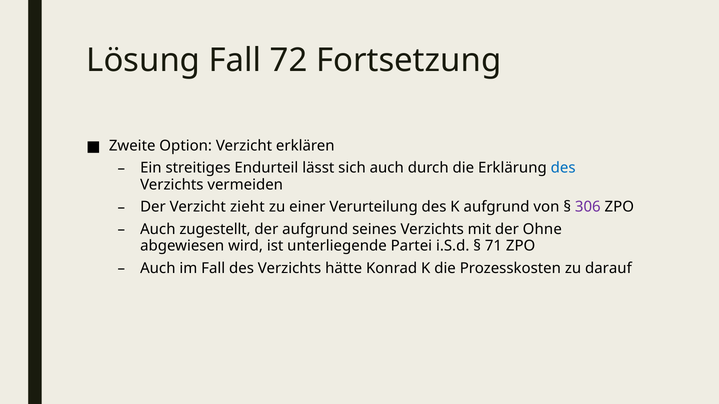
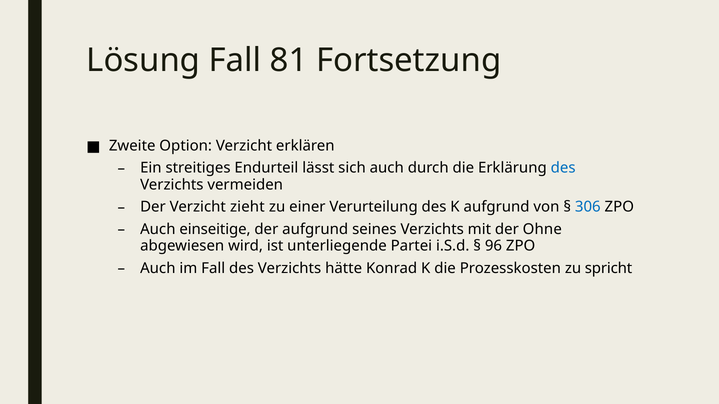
72: 72 -> 81 (289, 60)
306 colour: purple -> blue (588, 207)
zugestellt: zugestellt -> einseitige (215, 229)
71: 71 -> 96 (493, 246)
darauf: darauf -> spricht (609, 268)
